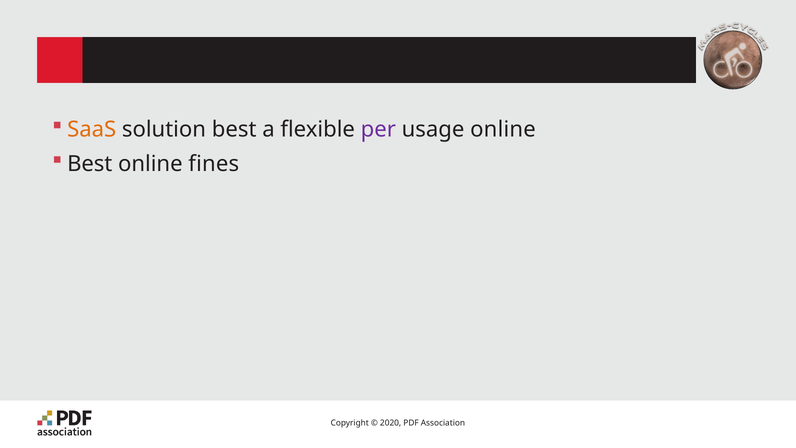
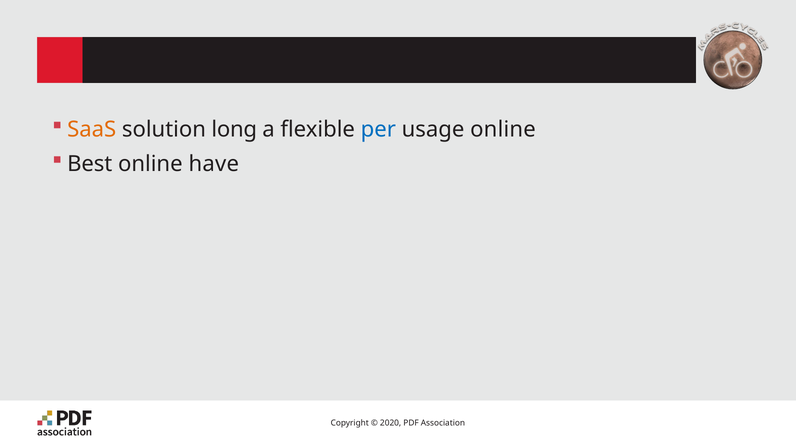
solution best: best -> long (234, 129)
per colour: purple -> blue (378, 129)
fines: fines -> have (214, 164)
